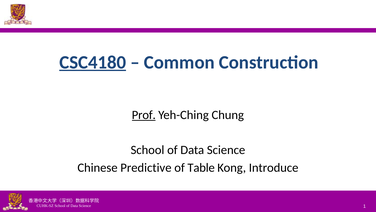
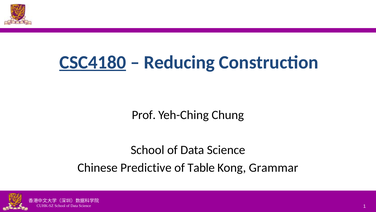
Common: Common -> Reducing (179, 62)
Prof underline: present -> none (144, 115)
Introduce: Introduce -> Grammar (274, 167)
